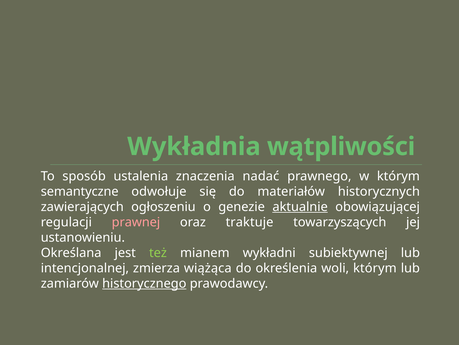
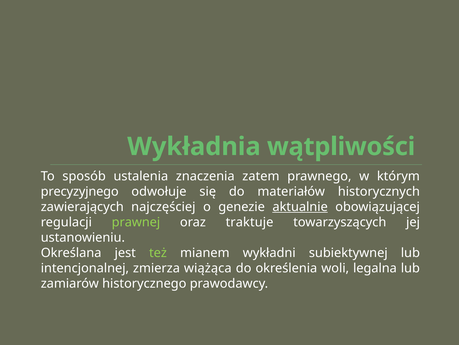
nadać: nadać -> zatem (261, 176)
semantyczne: semantyczne -> precyzyjnego (80, 191)
ogłoszeniu: ogłoszeniu -> najczęściej (163, 206)
prawnej colour: pink -> light green (136, 222)
woli którym: którym -> legalna (375, 268)
historycznego underline: present -> none (144, 283)
